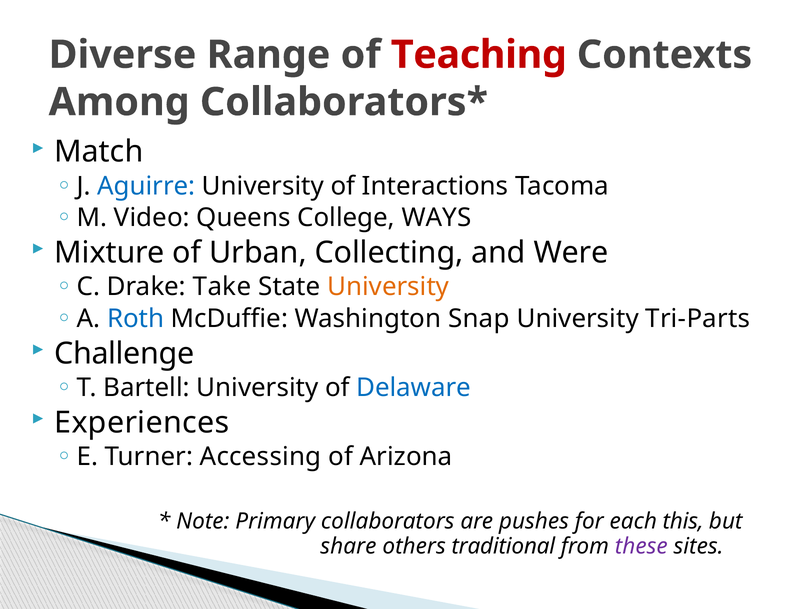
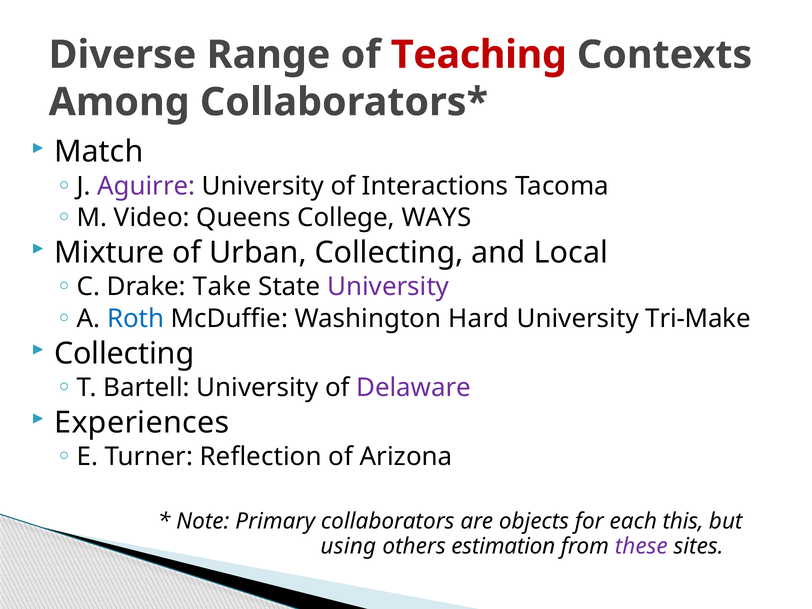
Aguirre colour: blue -> purple (146, 186)
Were: Were -> Local (571, 253)
University colour: orange -> purple (388, 287)
Snap: Snap -> Hard (479, 319)
Tri-Parts: Tri-Parts -> Tri-Make (698, 319)
Challenge: Challenge -> Collecting (124, 353)
Delaware colour: blue -> purple (414, 388)
Accessing: Accessing -> Reflection (261, 457)
pushes: pushes -> objects (534, 521)
share: share -> using (348, 546)
traditional: traditional -> estimation (503, 546)
